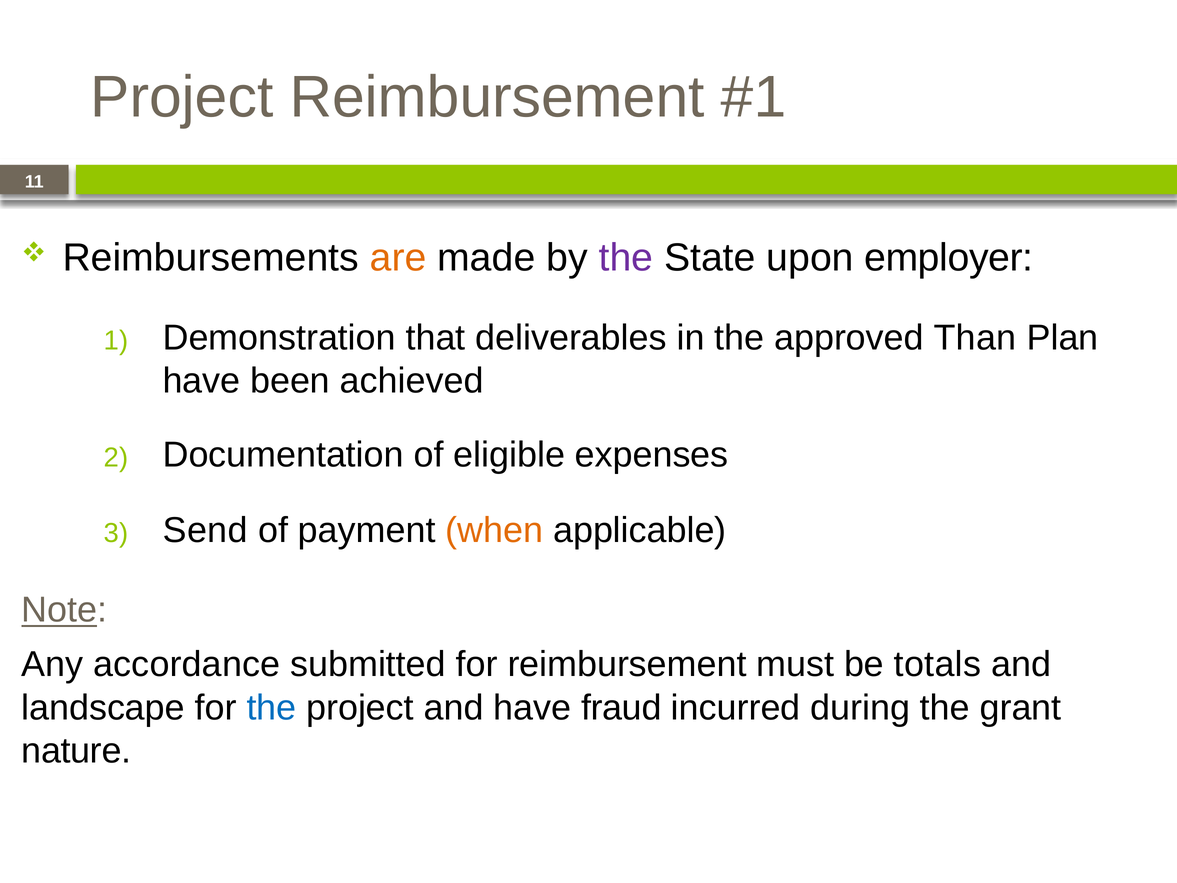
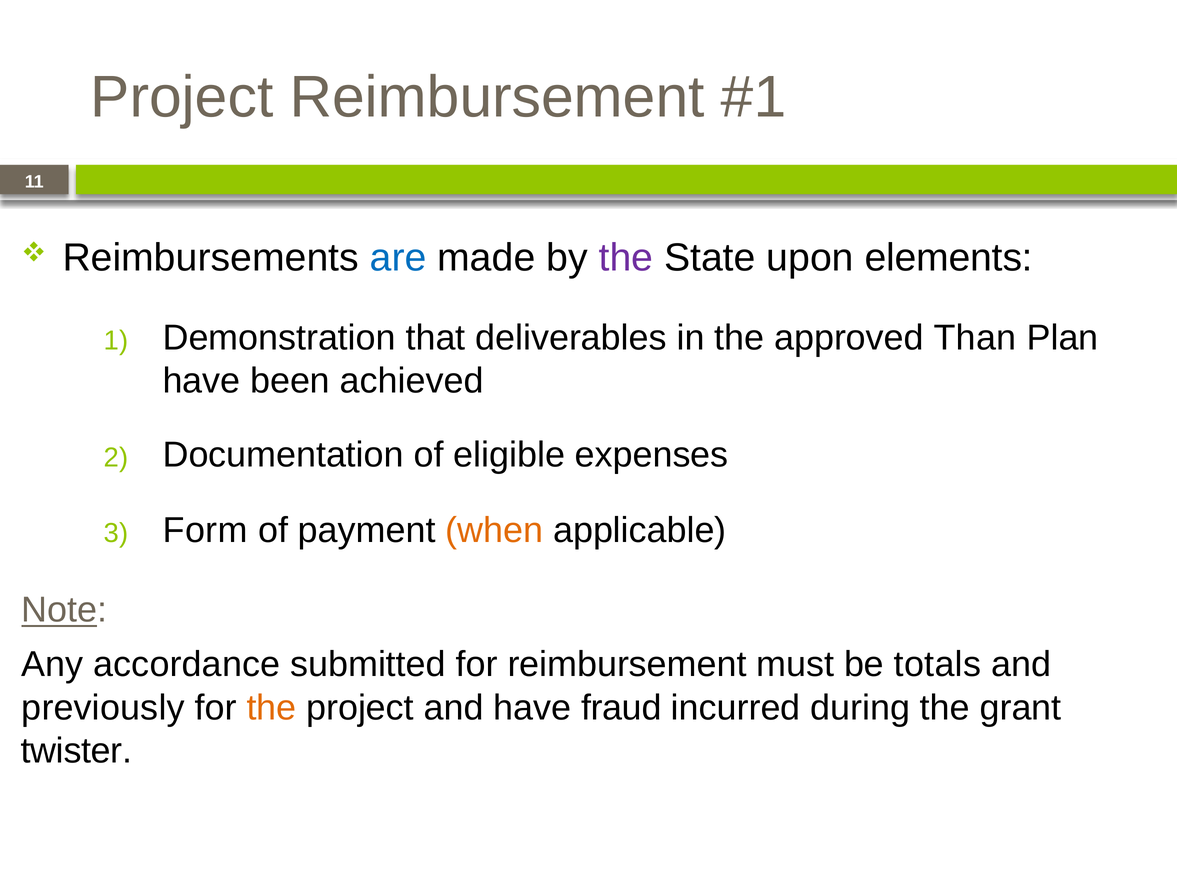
are colour: orange -> blue (398, 258)
employer: employer -> elements (949, 258)
Send: Send -> Form (205, 530)
landscape: landscape -> previously (103, 708)
the colour: blue -> orange (271, 708)
nature: nature -> twister (76, 751)
